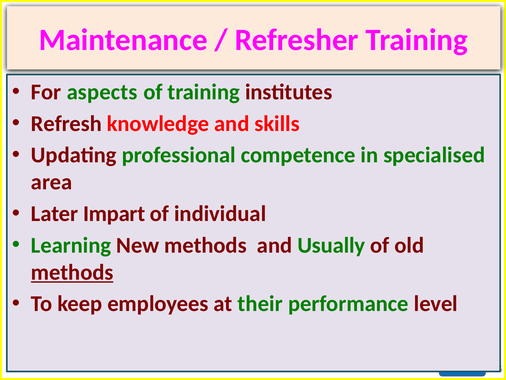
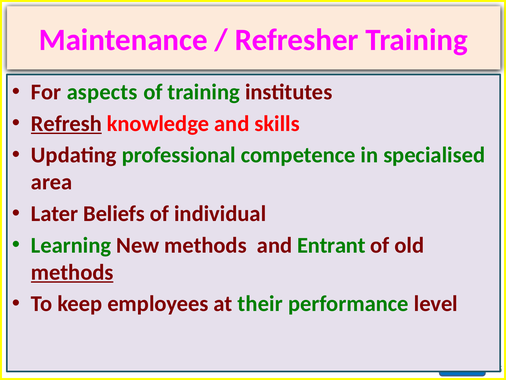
Refresh underline: none -> present (66, 123)
Impart: Impart -> Beliefs (114, 213)
Usually: Usually -> Entrant (331, 245)
